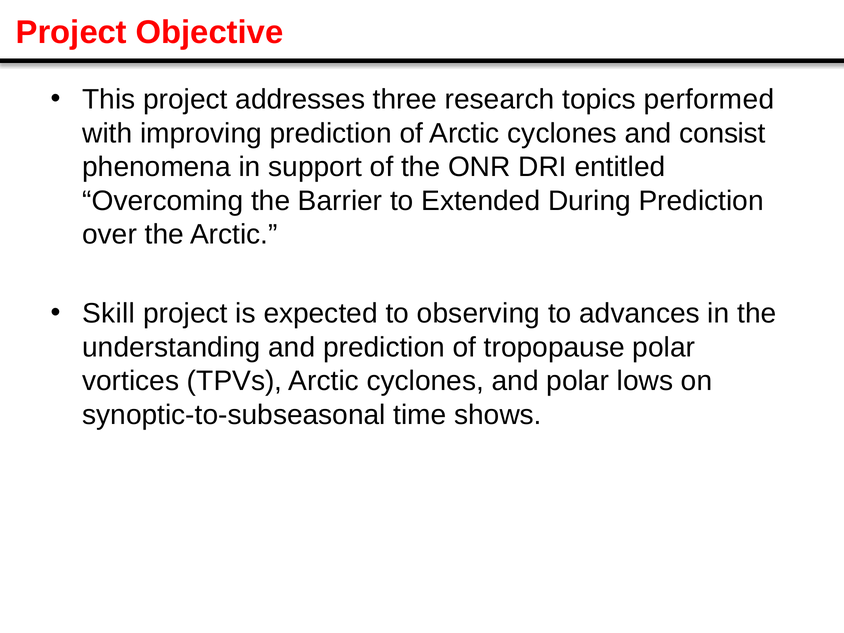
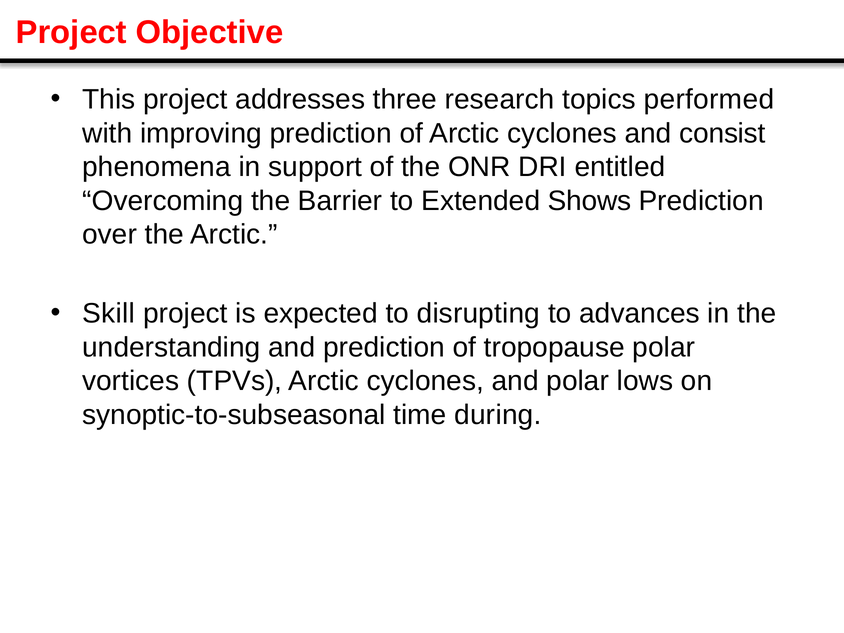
During: During -> Shows (590, 201)
observing: observing -> disrupting (478, 313)
shows: shows -> during (498, 415)
